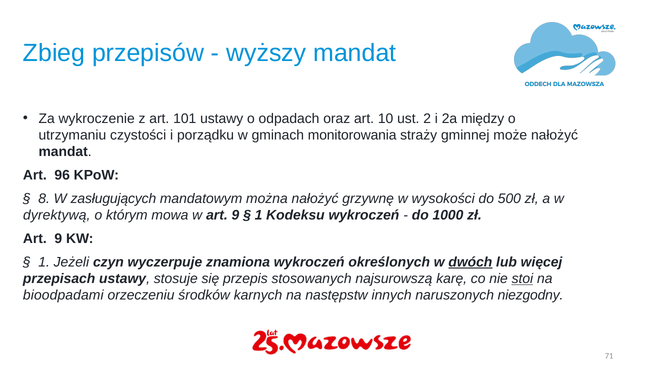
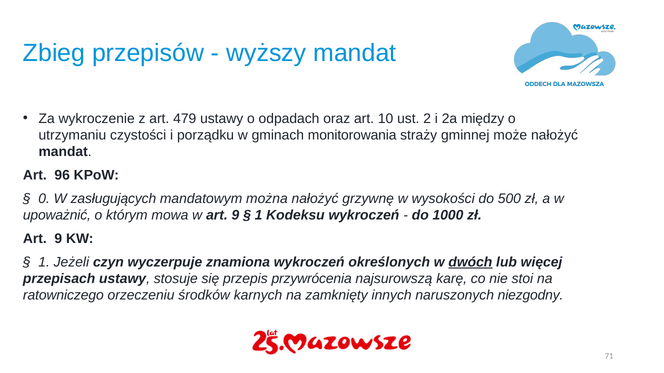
101: 101 -> 479 (185, 119)
8: 8 -> 0 (44, 199)
dyrektywą: dyrektywą -> upoważnić (57, 215)
stosowanych: stosowanych -> przywrócenia (312, 279)
stoi underline: present -> none (522, 279)
bioodpadami: bioodpadami -> ratowniczego (63, 296)
następstw: następstw -> zamknięty (337, 296)
